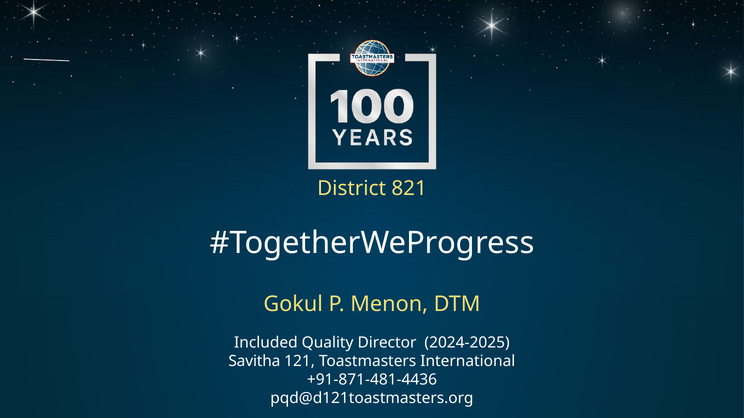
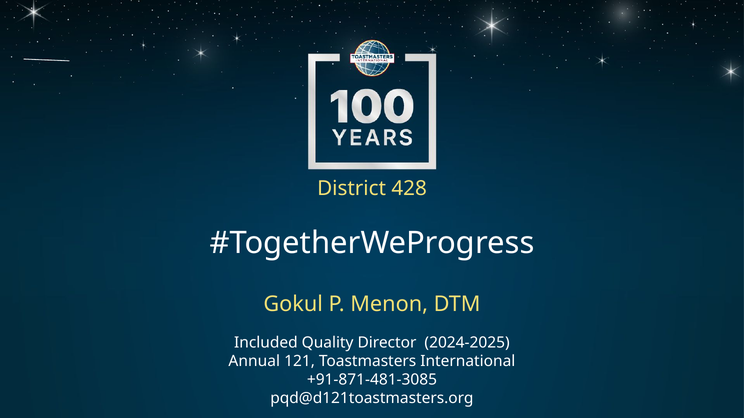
821: 821 -> 428 (409, 188)
Savitha: Savitha -> Annual (254, 362)
+91-871-481-4436: +91-871-481-4436 -> +91-871-481-3085 (372, 380)
